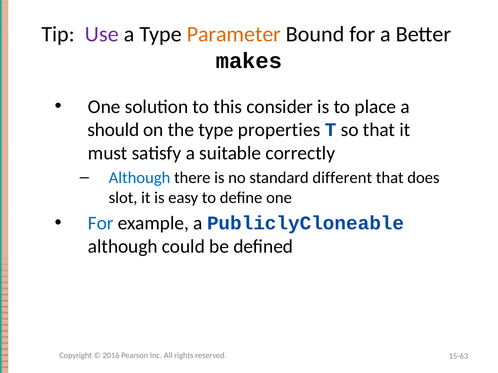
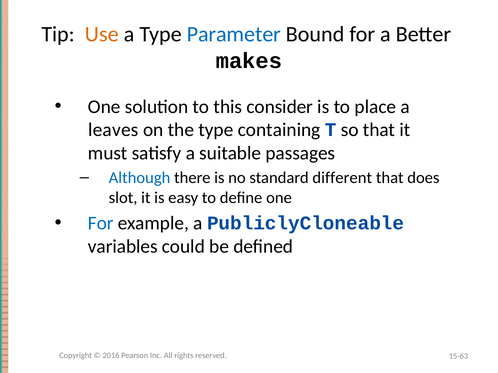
Use colour: purple -> orange (102, 34)
Parameter colour: orange -> blue (234, 34)
should: should -> leaves (113, 130)
properties: properties -> containing (279, 130)
correctly: correctly -> passages (300, 153)
although: although -> variables (123, 247)
